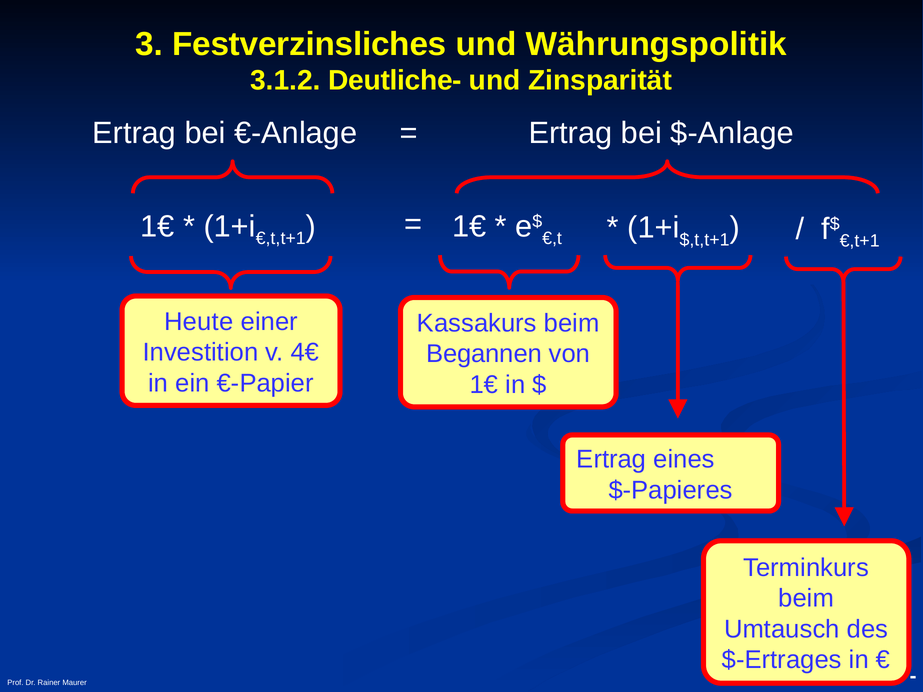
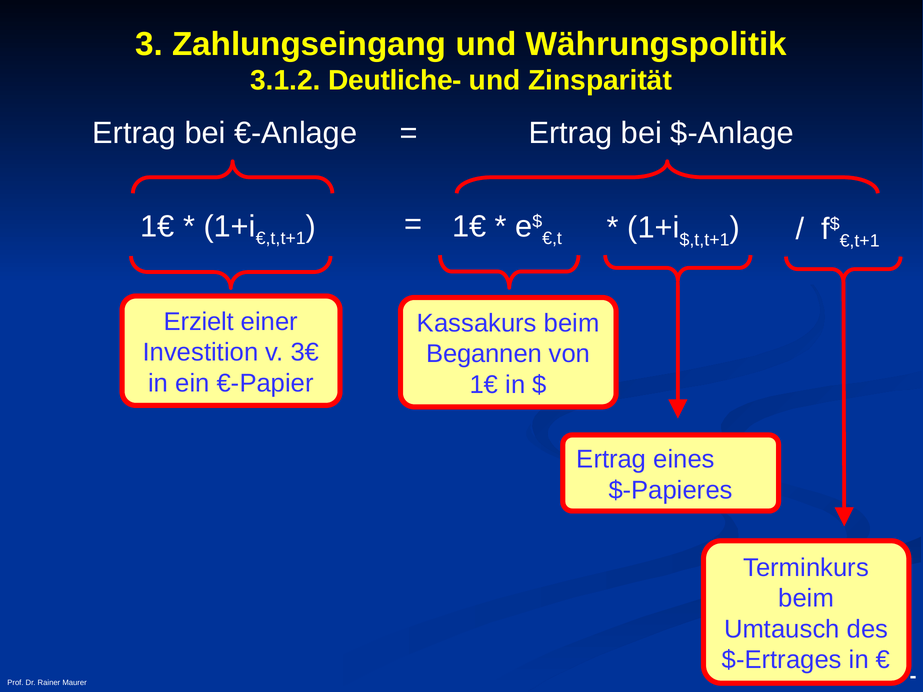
Festverzinsliches: Festverzinsliches -> Zahlungseingang (309, 44)
Heute: Heute -> Erzielt (199, 322)
4€: 4€ -> 3€ (305, 353)
